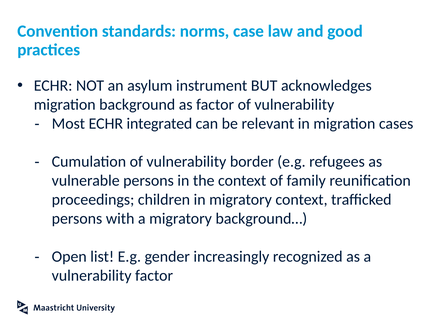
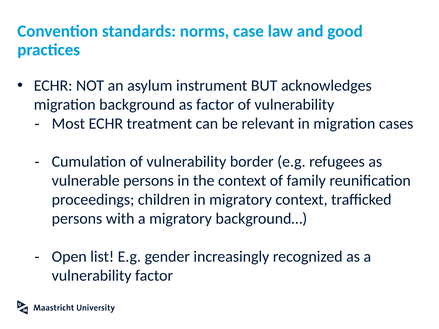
integrated: integrated -> treatment (159, 124)
